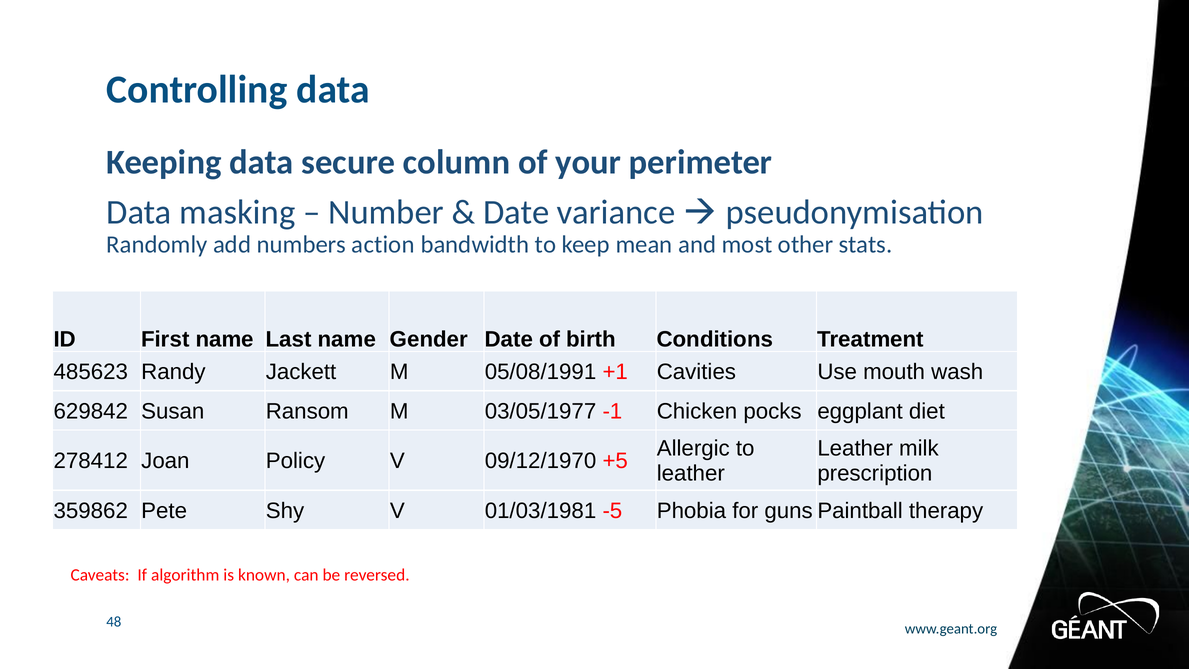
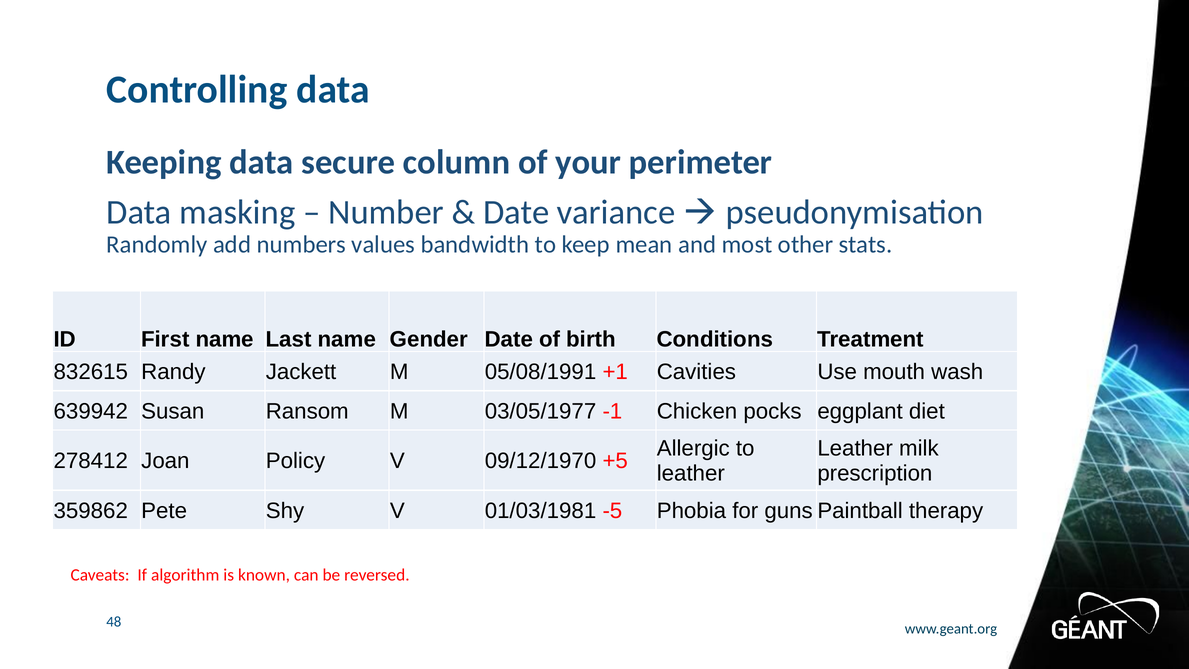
action: action -> values (383, 244)
485623: 485623 -> 832615 (91, 372)
629842: 629842 -> 639942 (91, 411)
